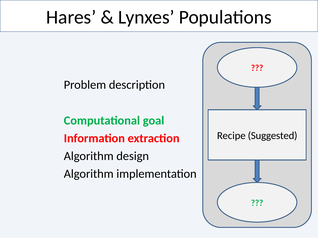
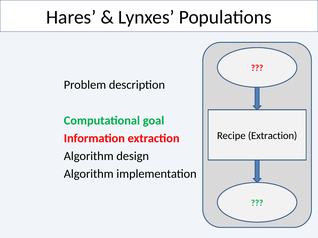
Recipe Suggested: Suggested -> Extraction (273, 136)
